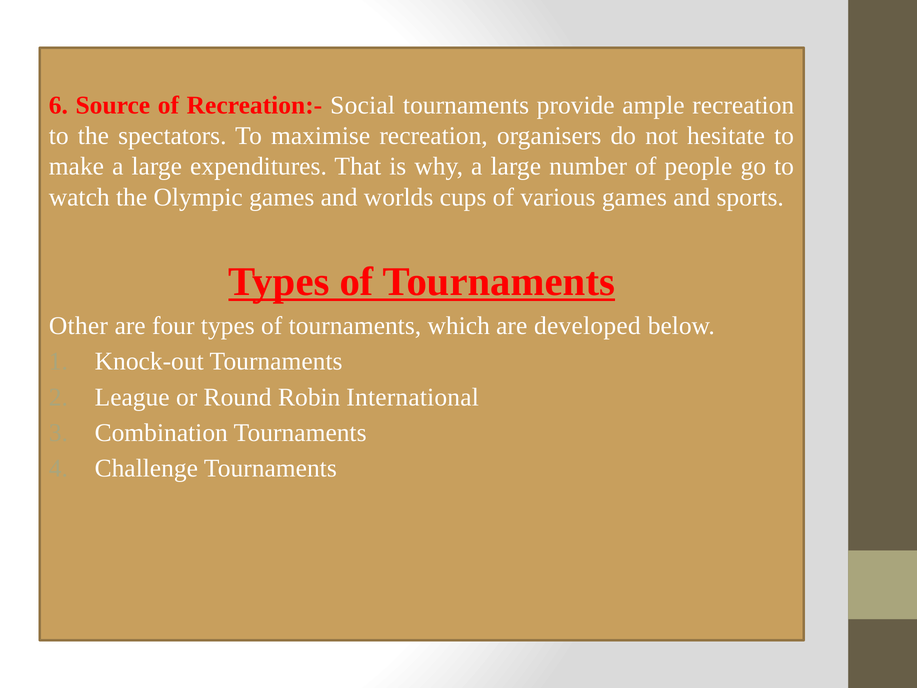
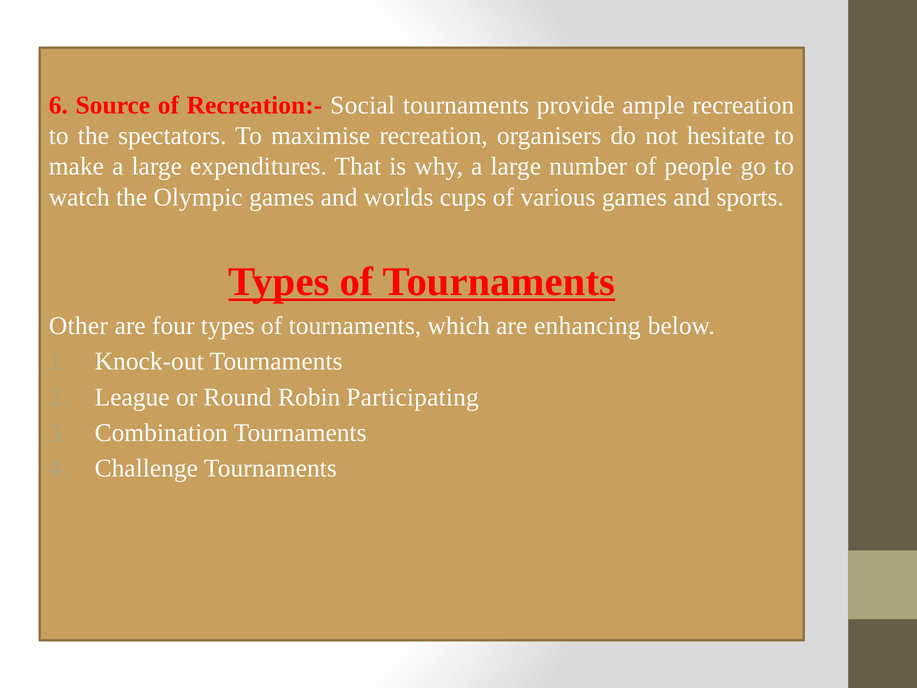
developed: developed -> enhancing (587, 326)
International: International -> Participating (413, 397)
